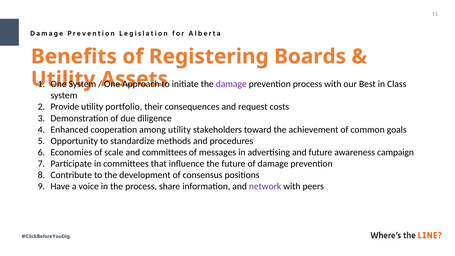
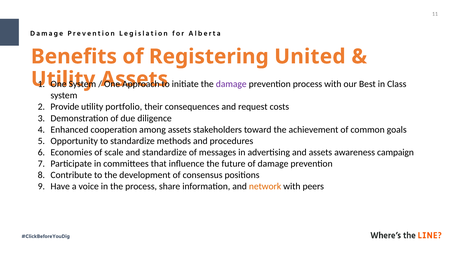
Boards: Boards -> United (310, 57)
among utility: utility -> assets (180, 130)
and committees: committees -> standardize (165, 152)
and future: future -> assets (320, 152)
network colour: purple -> orange (265, 186)
